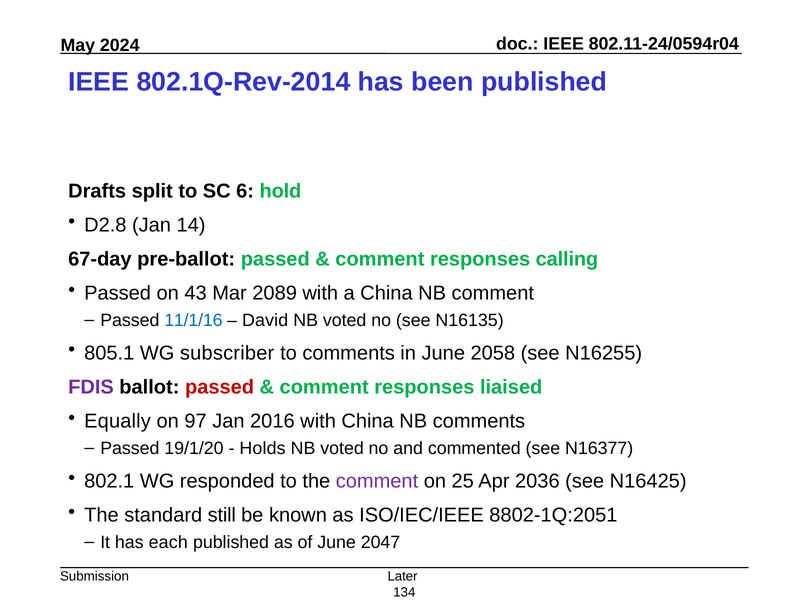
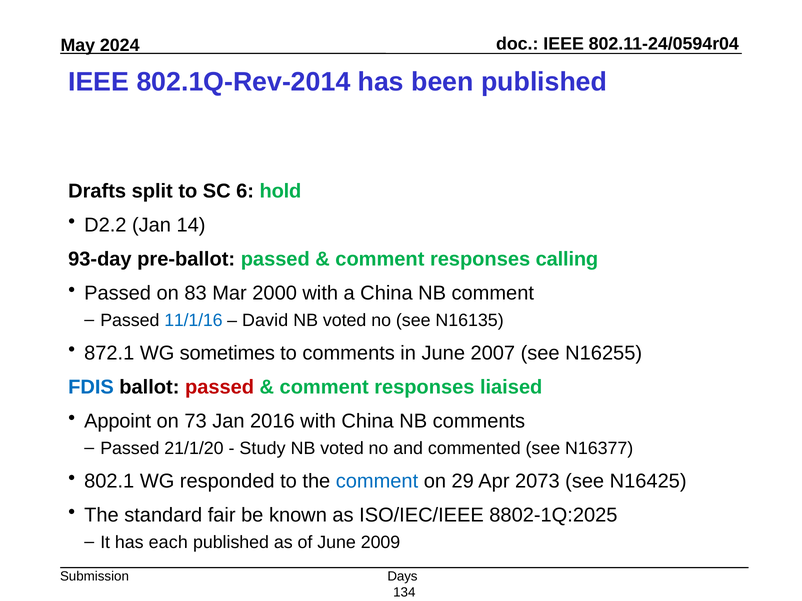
D2.8: D2.8 -> D2.2 (105, 225)
67-day: 67-day -> 93-day (100, 259)
43: 43 -> 83 (196, 294)
2089: 2089 -> 2000 (275, 294)
805.1: 805.1 -> 872.1 (109, 353)
subscriber: subscriber -> sometimes (227, 353)
2058: 2058 -> 2007 (493, 353)
FDIS colour: purple -> blue (91, 388)
Equally: Equally -> Appoint (118, 422)
97: 97 -> 73 (196, 422)
19/1/20: 19/1/20 -> 21/1/20 (194, 449)
Holds: Holds -> Study (263, 449)
comment colour: purple -> blue (377, 482)
25: 25 -> 29 (463, 482)
2036: 2036 -> 2073 (537, 482)
still: still -> fair (222, 516)
8802-1Q:2051: 8802-1Q:2051 -> 8802-1Q:2025 (553, 516)
2047: 2047 -> 2009 (381, 543)
Later: Later -> Days (403, 577)
